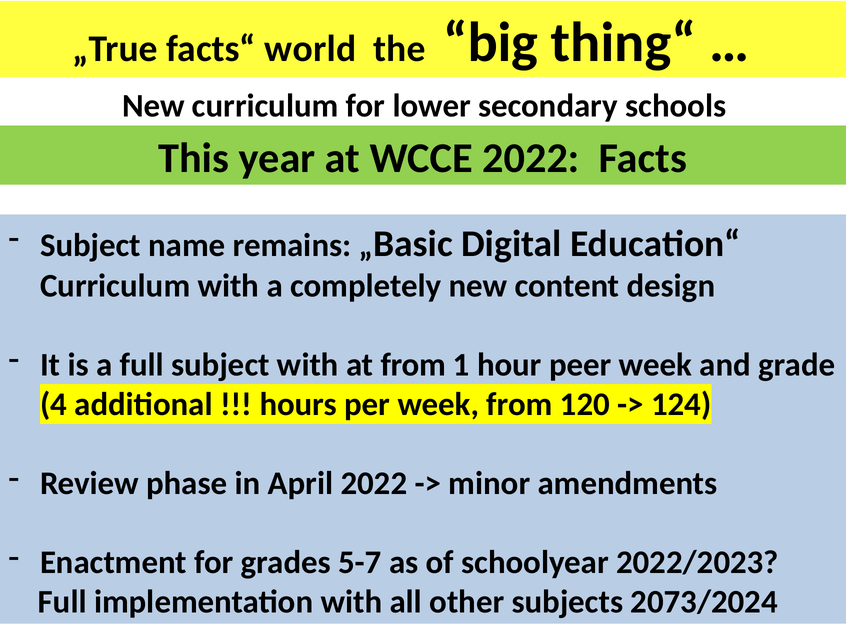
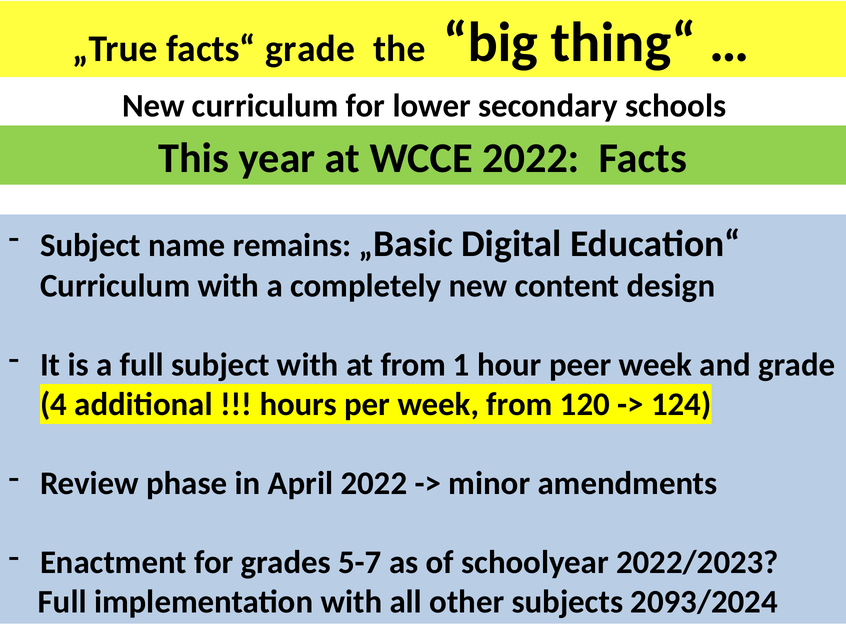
facts“ world: world -> grade (310, 49)
2073/2024: 2073/2024 -> 2093/2024 (704, 602)
